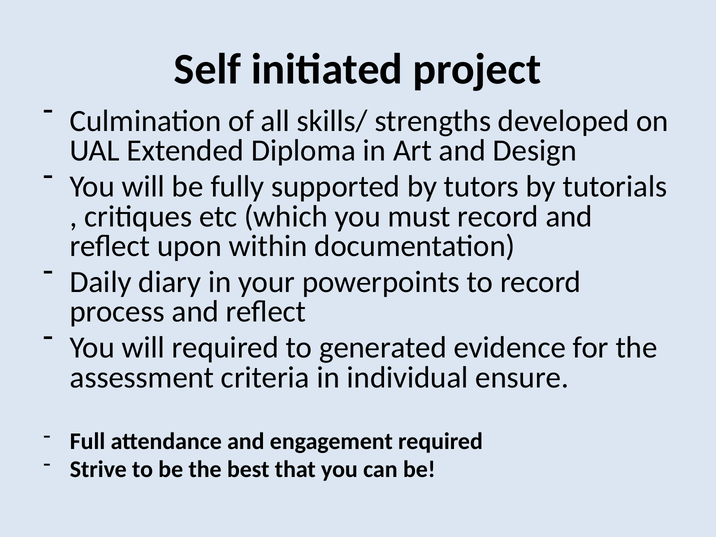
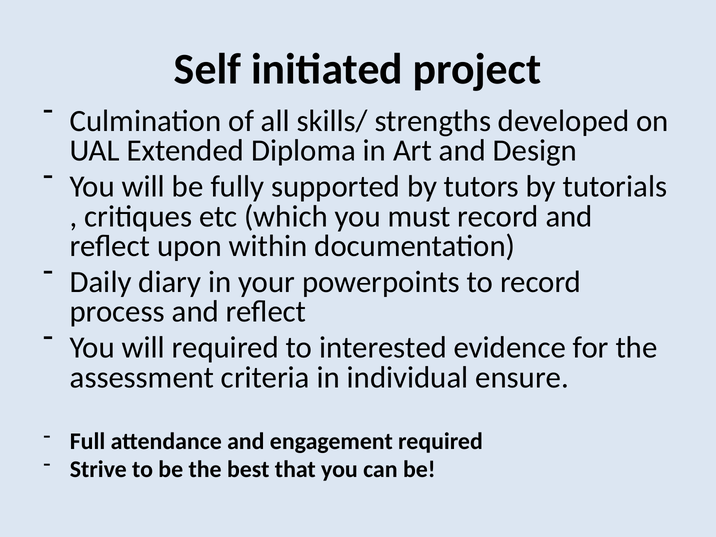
generated: generated -> interested (383, 348)
